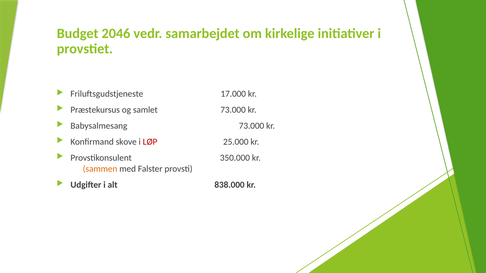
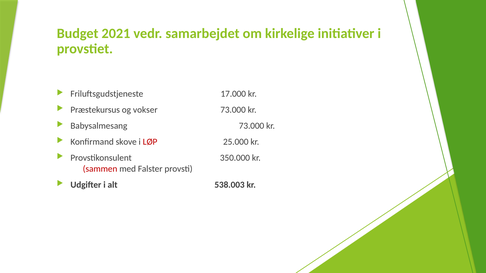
2046: 2046 -> 2021 (116, 34)
samlet: samlet -> vokser (145, 110)
sammen colour: orange -> red (100, 169)
838.000: 838.000 -> 538.003 (230, 185)
